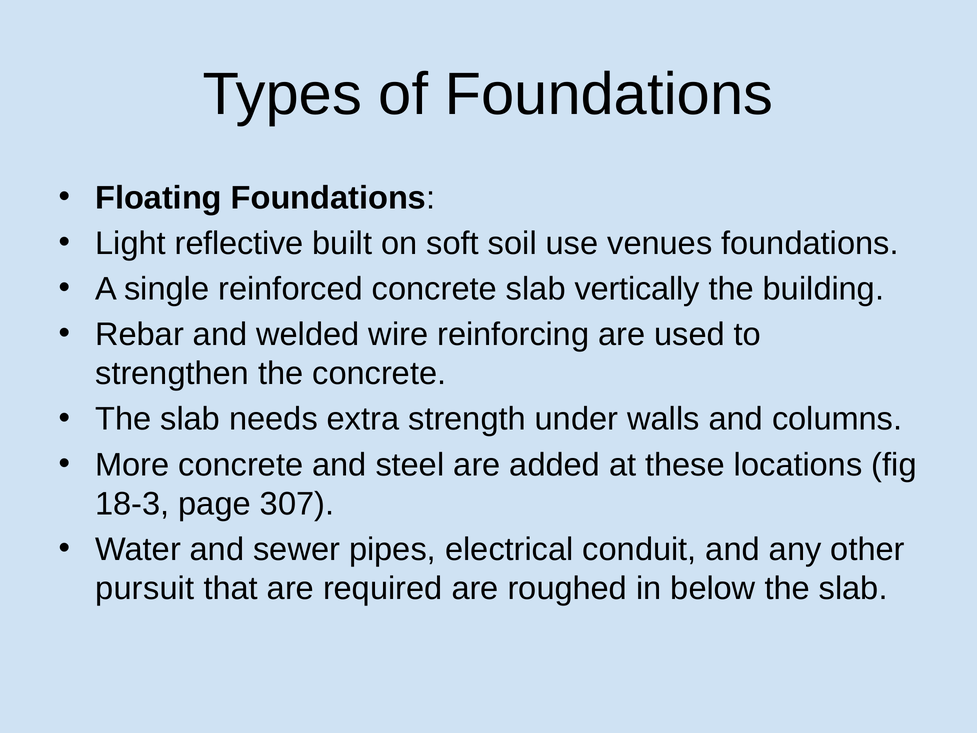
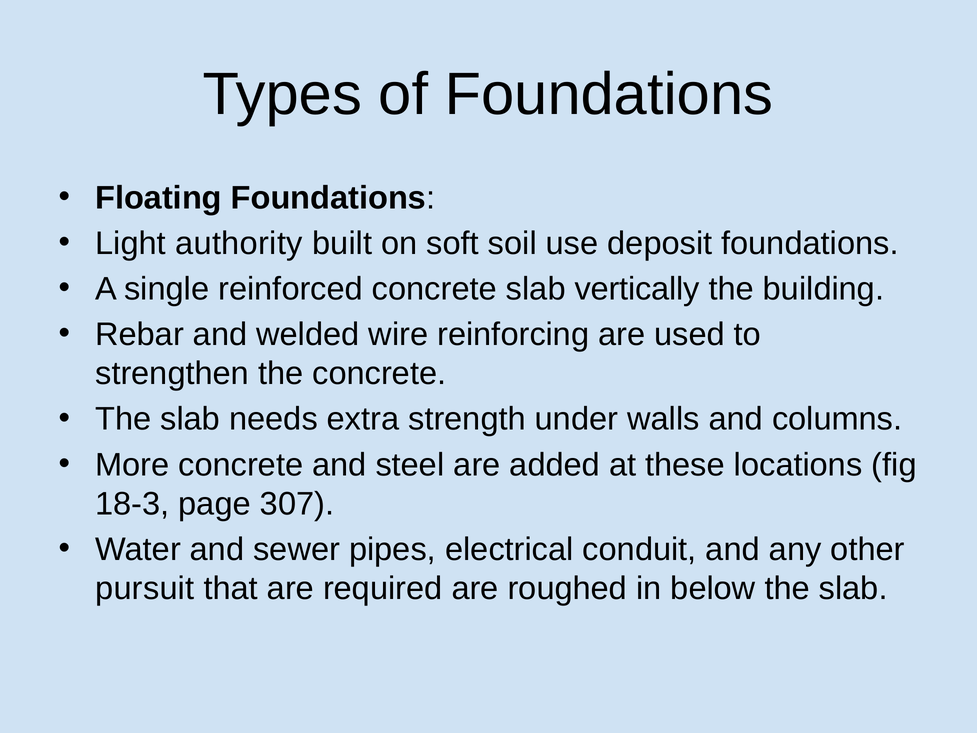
reflective: reflective -> authority (239, 243)
venues: venues -> deposit (660, 243)
